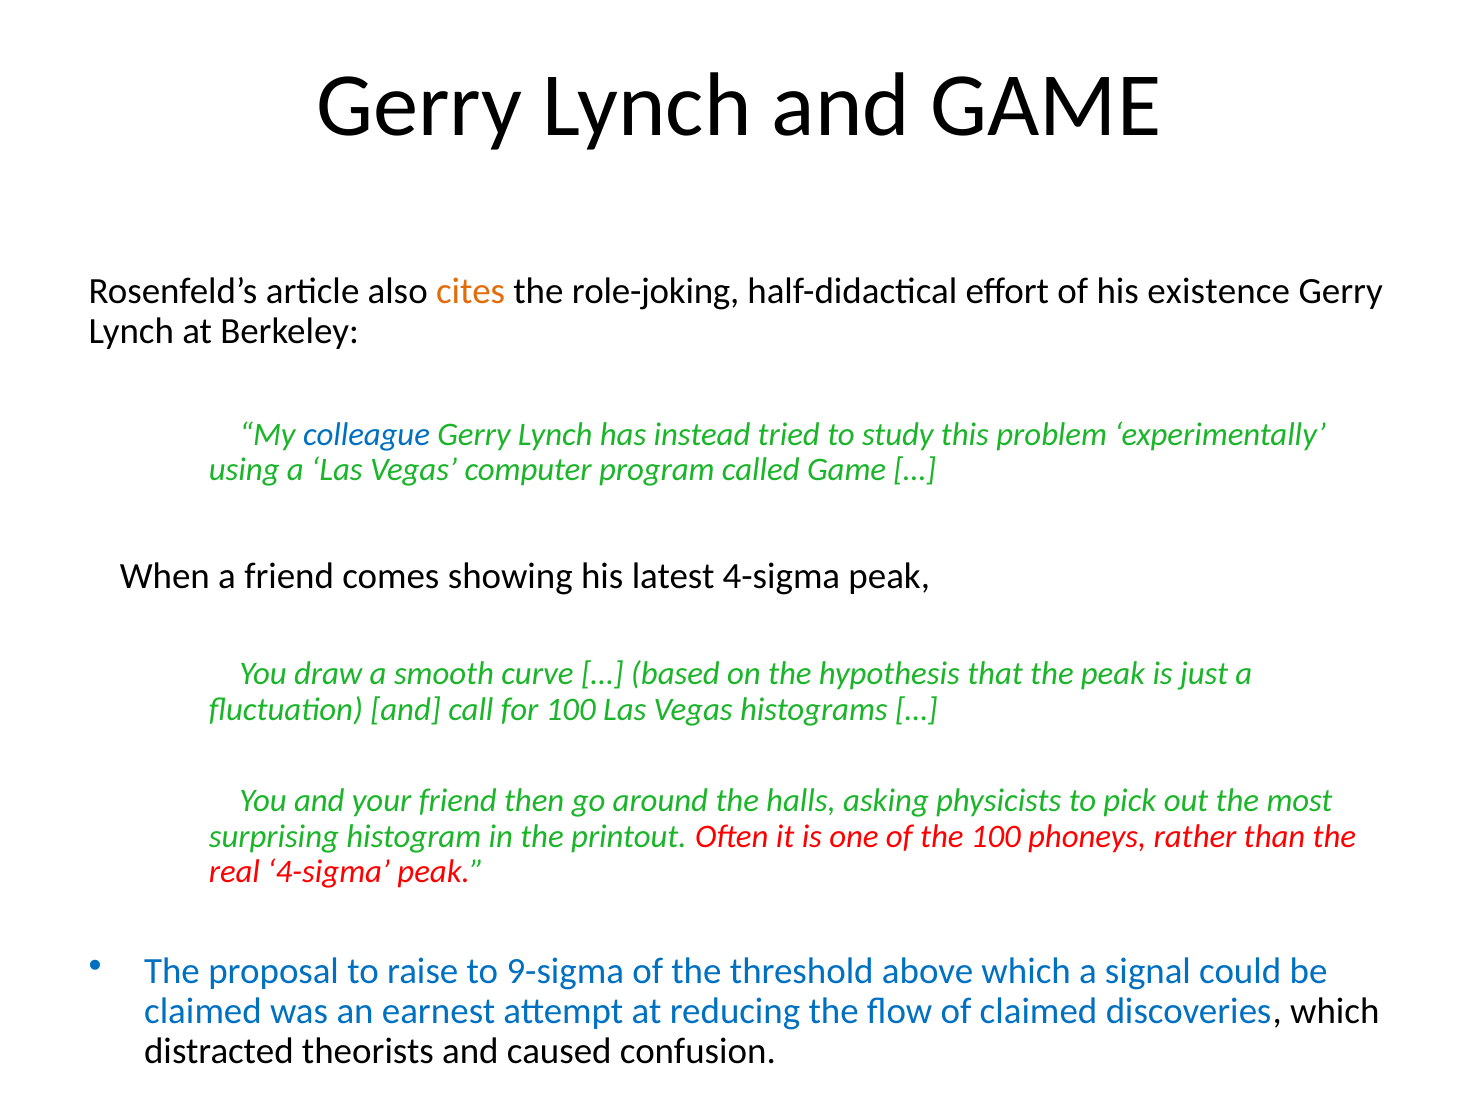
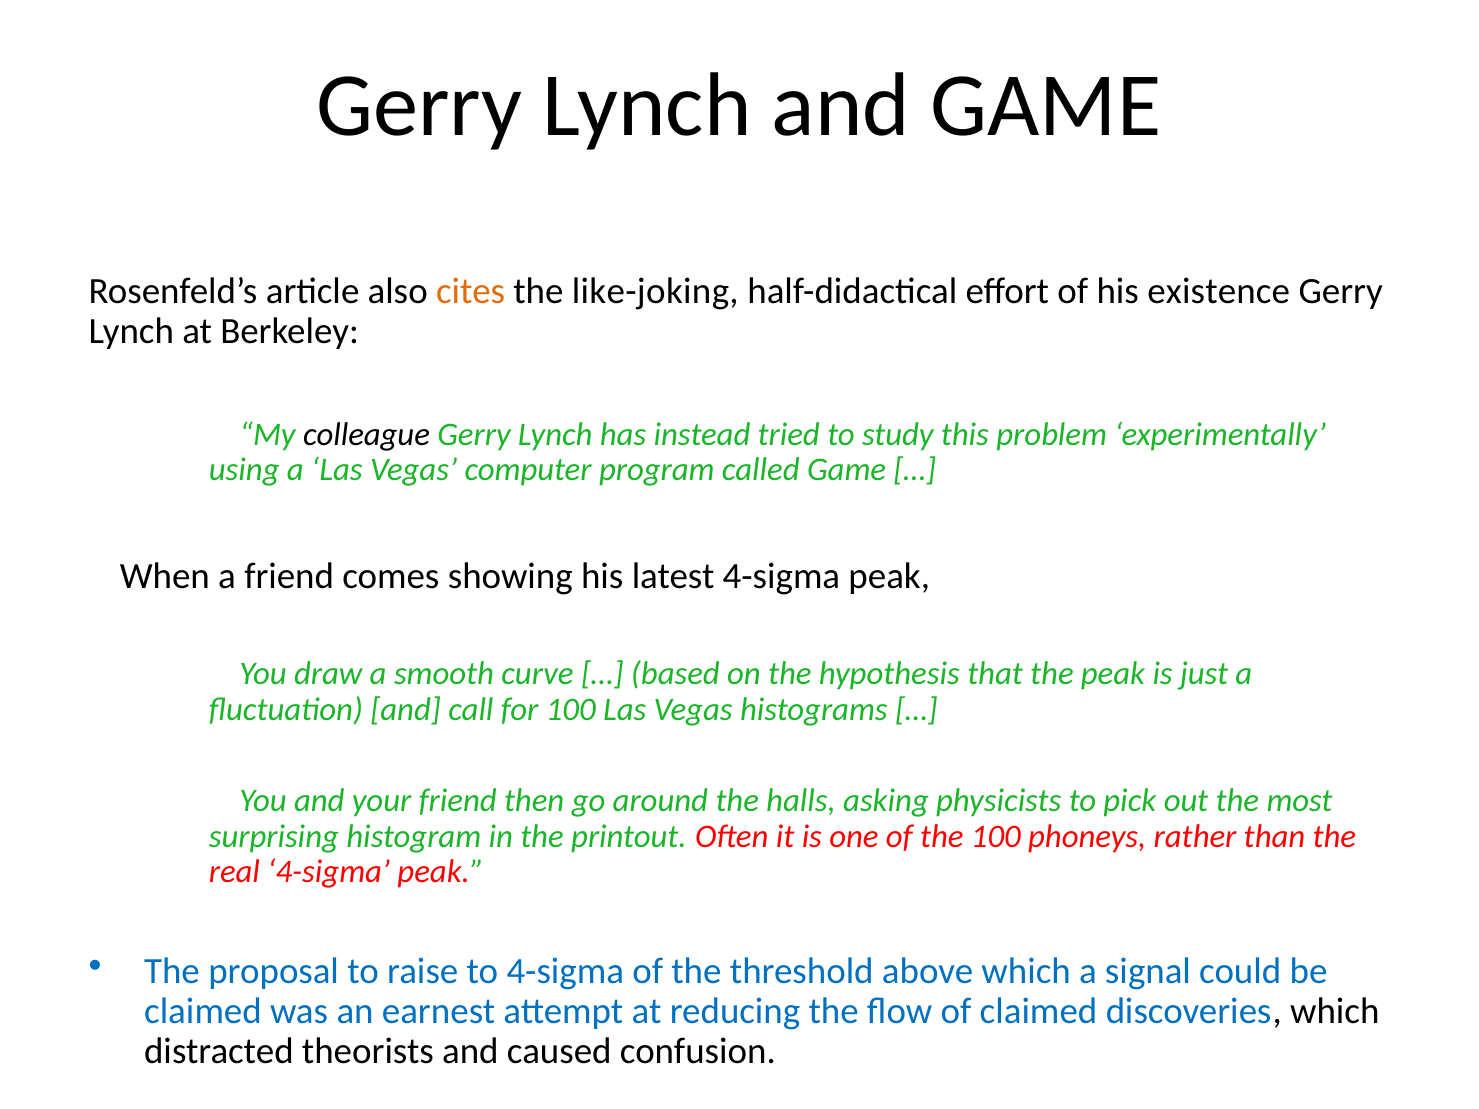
role-joking: role-joking -> like-joking (655, 291)
colleague colour: blue -> black (366, 435)
to 9-sigma: 9-sigma -> 4-sigma (565, 972)
